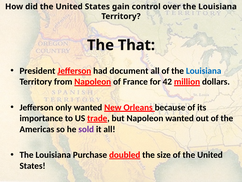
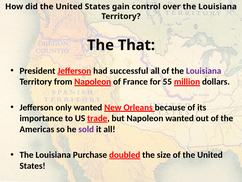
document: document -> successful (129, 71)
Louisiana colour: blue -> purple (204, 71)
42: 42 -> 55 (167, 82)
